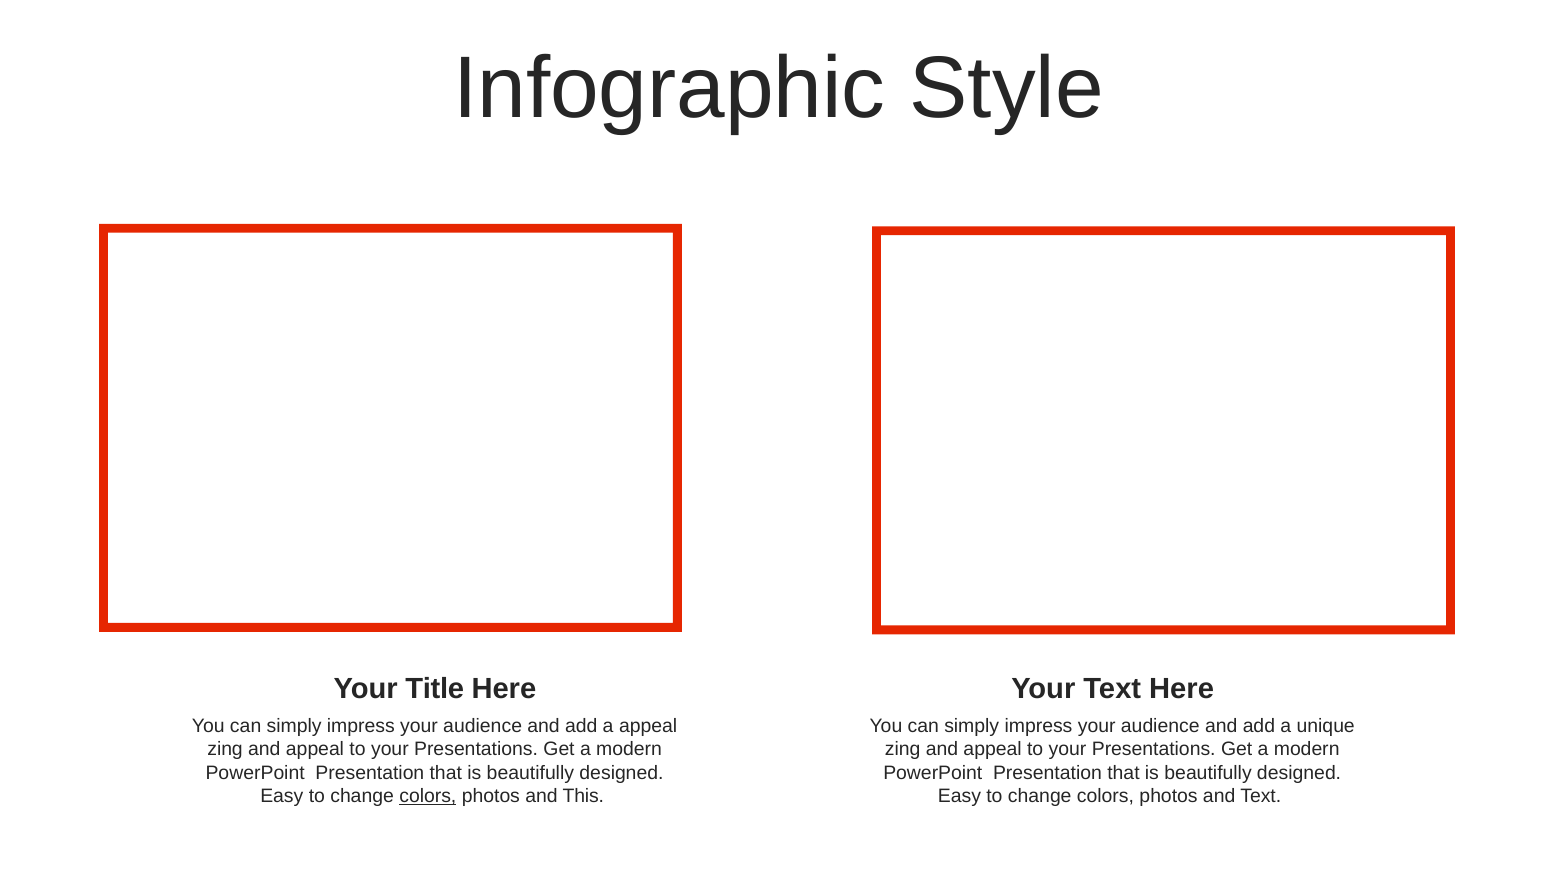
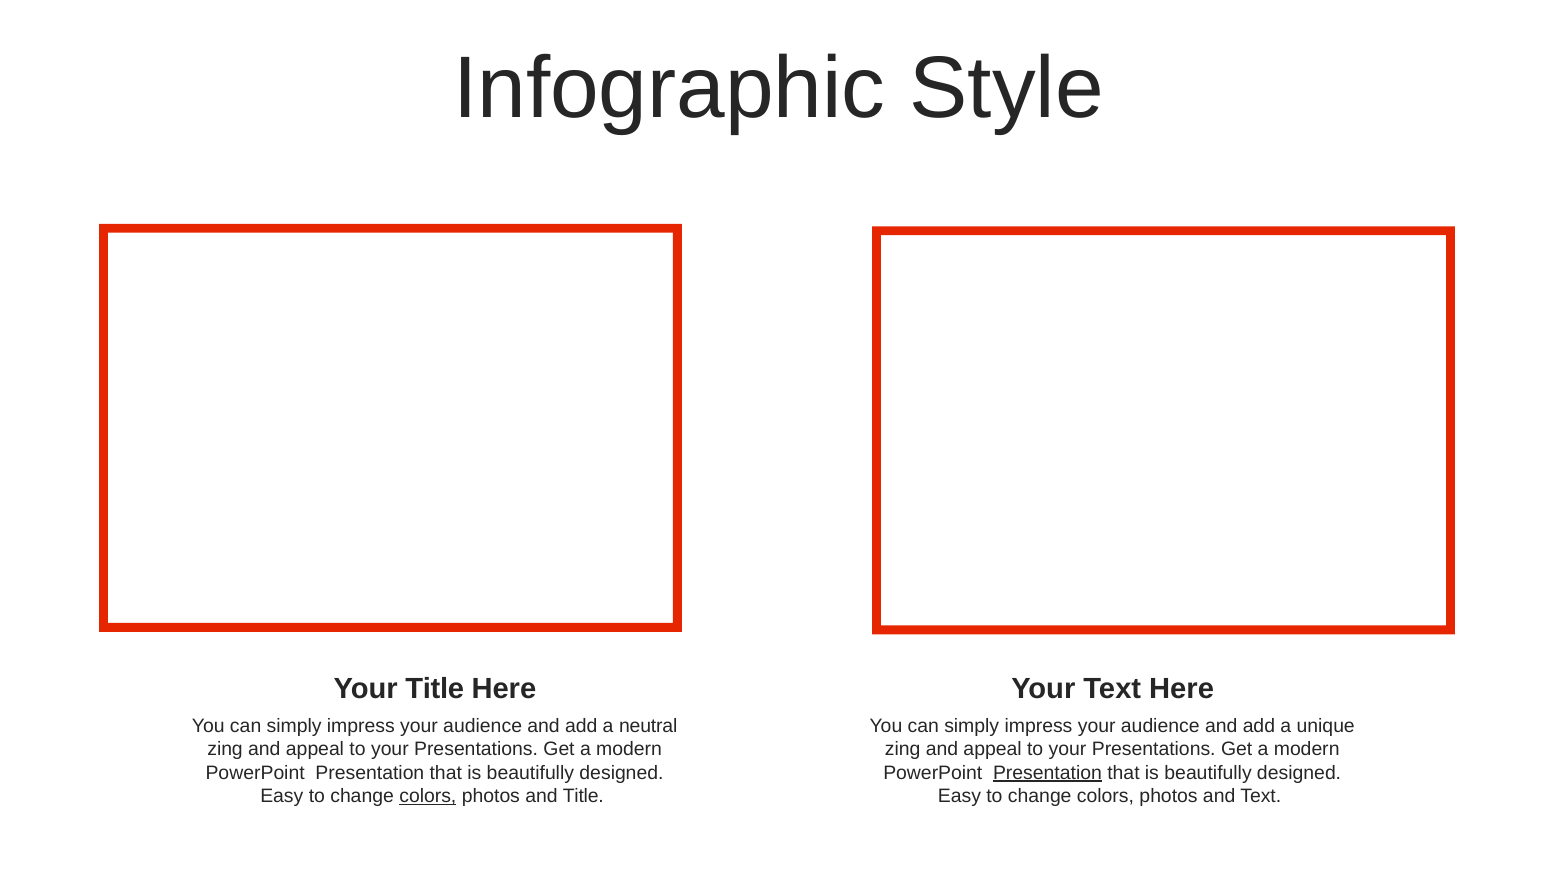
a appeal: appeal -> neutral (648, 726)
Presentation underline: none -> present (1047, 773)
and This: This -> Title (583, 796)
